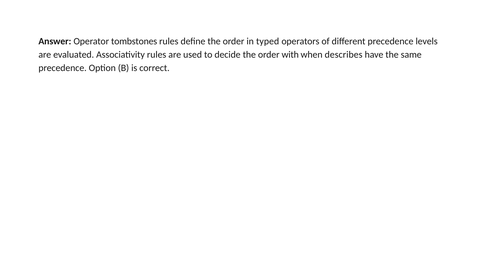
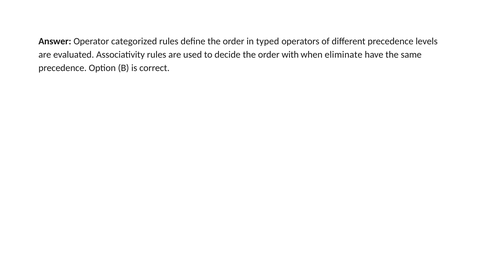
tombstones: tombstones -> categorized (134, 41)
describes: describes -> eliminate (344, 55)
